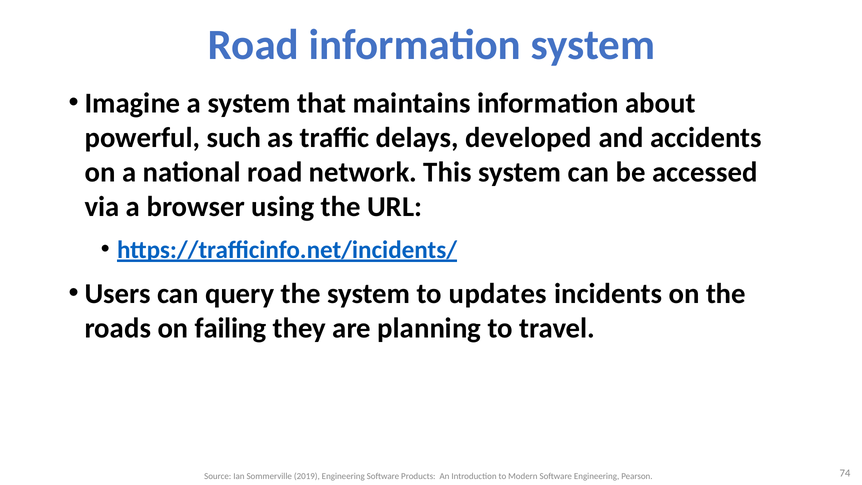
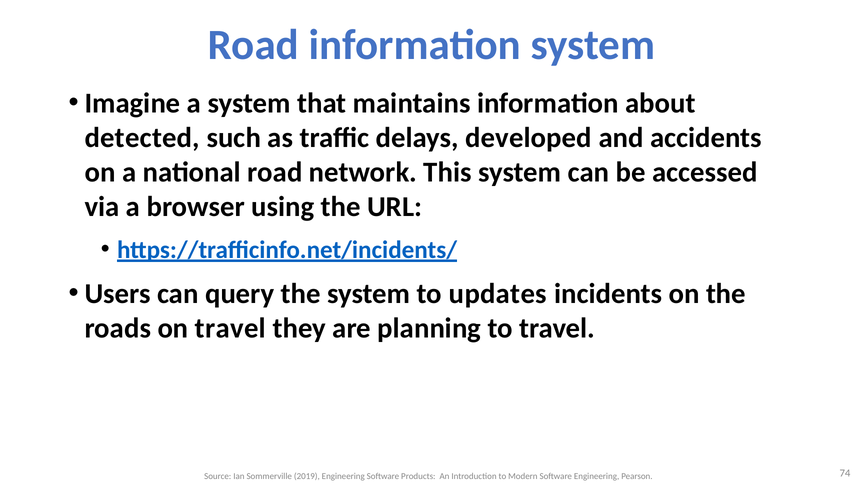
powerful: powerful -> detected (142, 138)
on failing: failing -> travel (230, 328)
